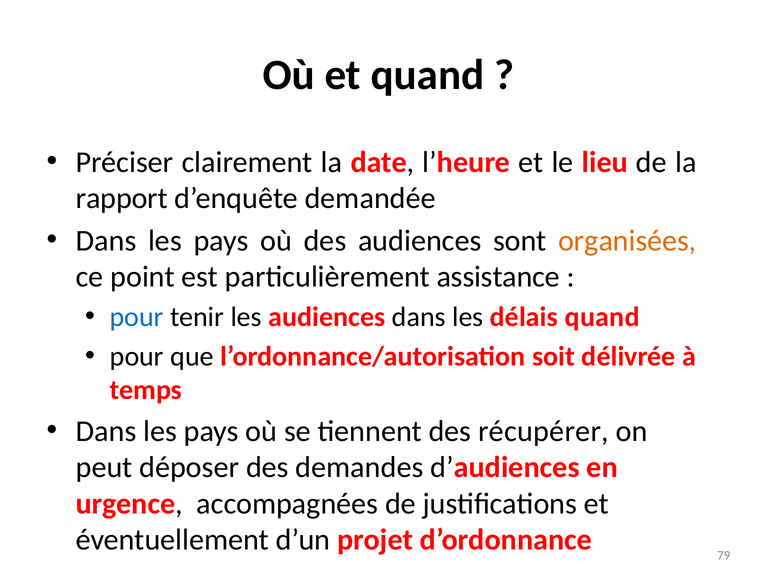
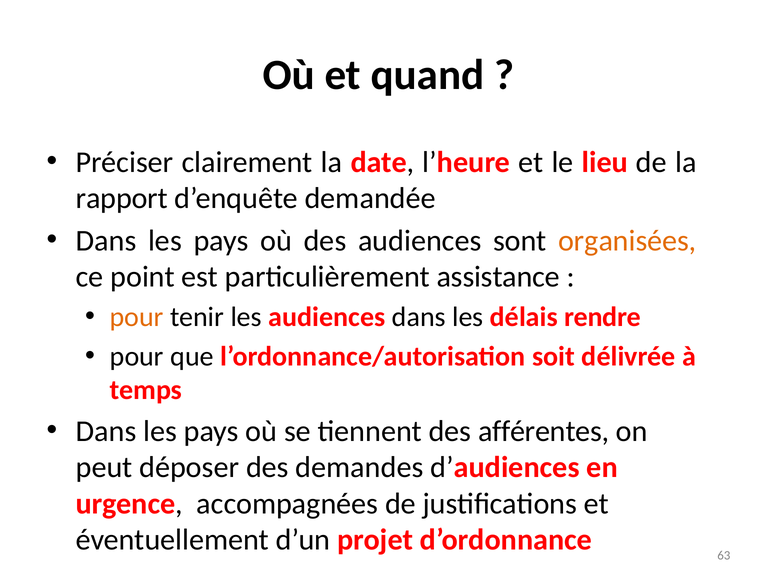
pour colour: blue -> orange (137, 318)
délais quand: quand -> rendre (603, 318)
récupérer: récupérer -> afférentes (544, 432)
79: 79 -> 63 (724, 556)
